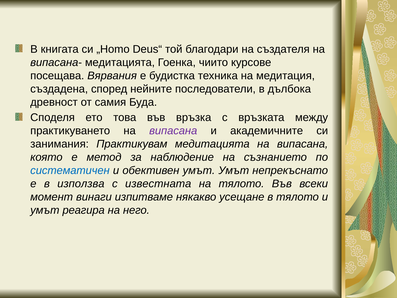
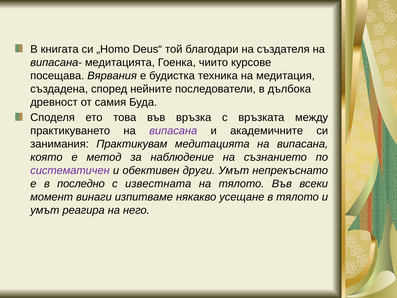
систематичен colour: blue -> purple (70, 170)
обективен умът: умът -> други (199, 170)
използва: използва -> последно (81, 184)
